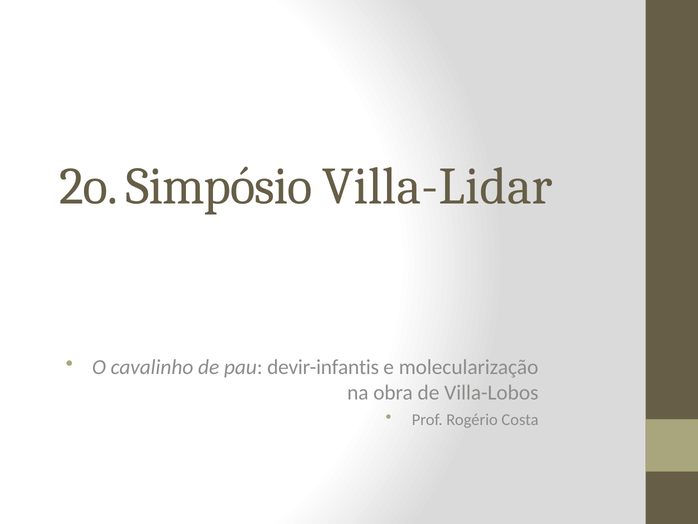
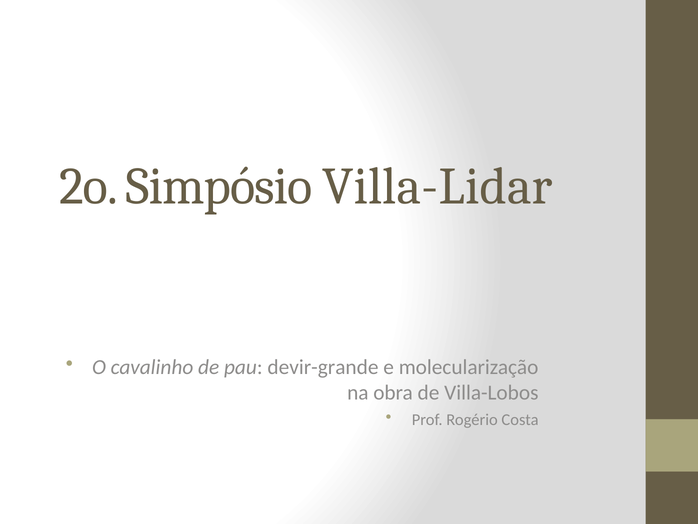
devir-infantis: devir-infantis -> devir-grande (323, 367)
